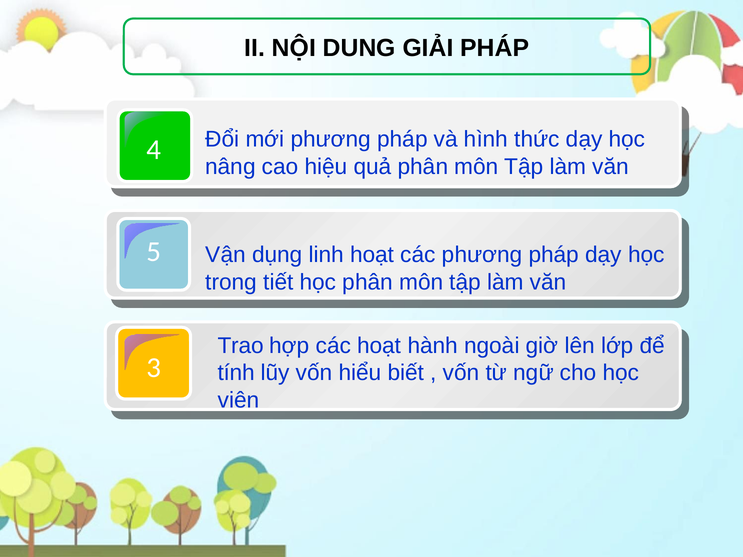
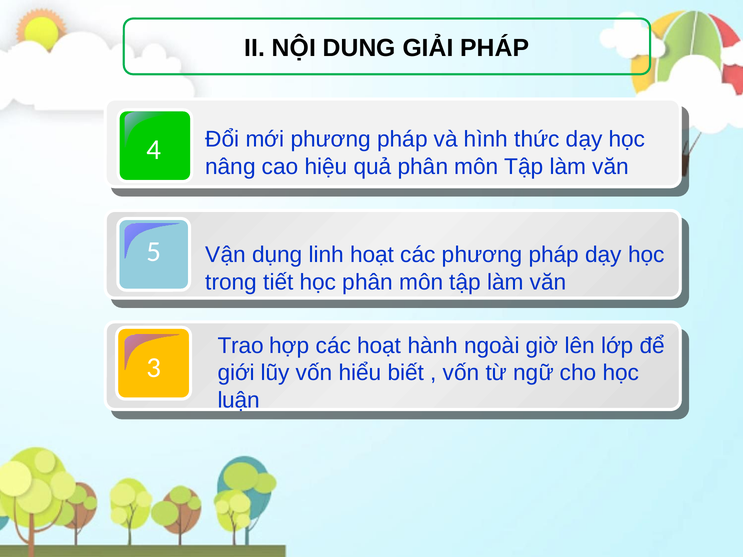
tính: tính -> giới (236, 373)
viên: viên -> luận (239, 400)
